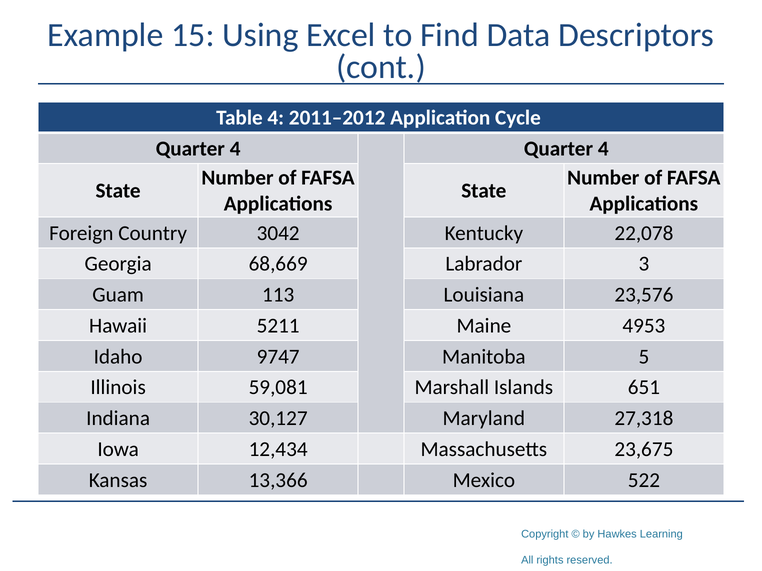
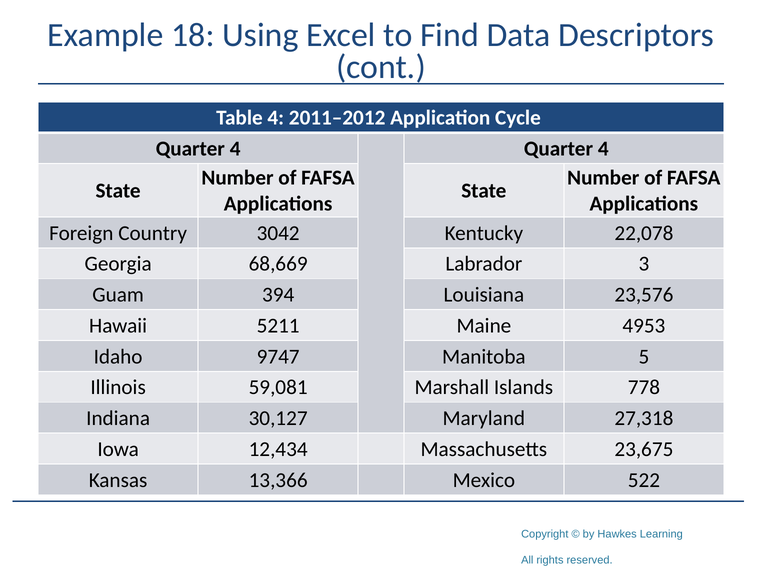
15: 15 -> 18 (193, 35)
113: 113 -> 394 (278, 295)
651: 651 -> 778 (644, 388)
